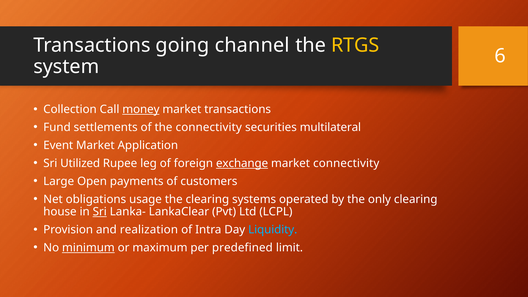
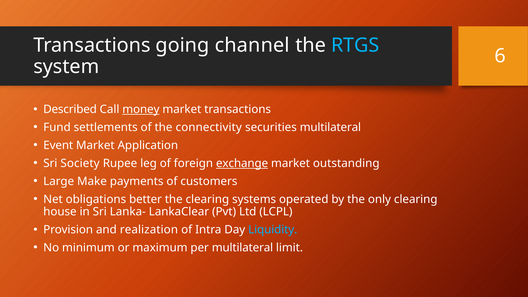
RTGS colour: yellow -> light blue (355, 45)
Collection: Collection -> Described (70, 109)
Utilized: Utilized -> Society (80, 163)
market connectivity: connectivity -> outstanding (346, 163)
Open: Open -> Make (92, 181)
usage: usage -> better (146, 199)
Sri underline: present -> none (100, 212)
minimum underline: present -> none (88, 248)
per predefined: predefined -> multilateral (242, 248)
